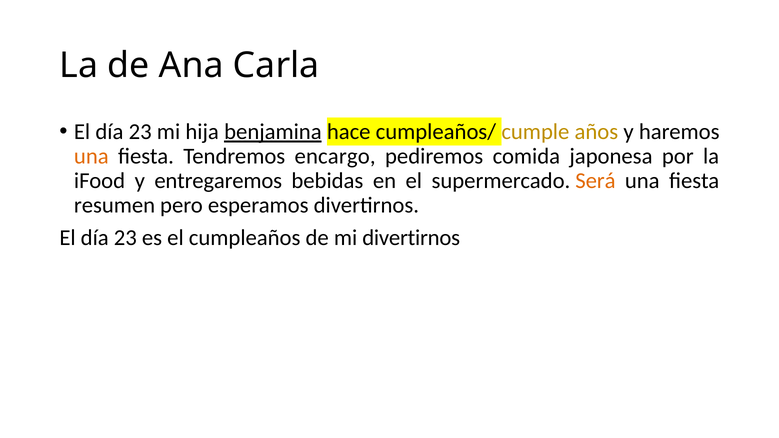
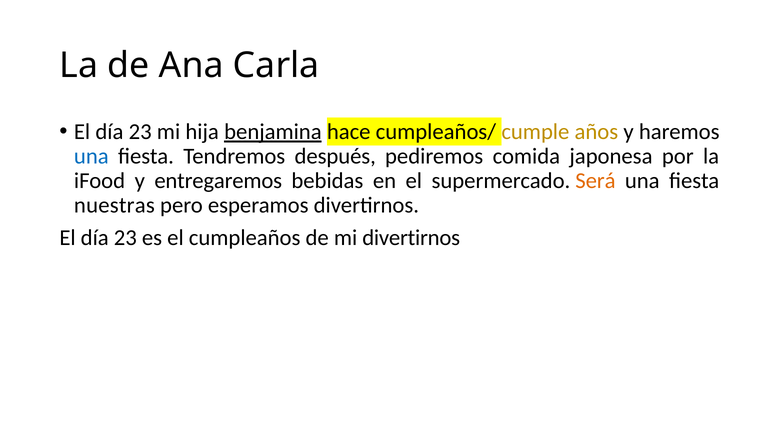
una colour: orange -> blue (91, 156)
encargo: encargo -> después (335, 156)
resumen: resumen -> nuestras (114, 205)
